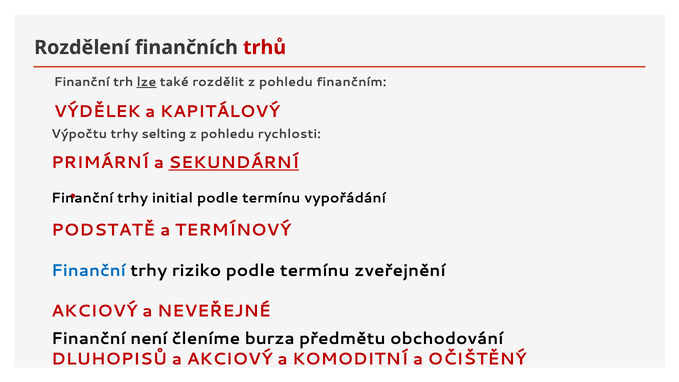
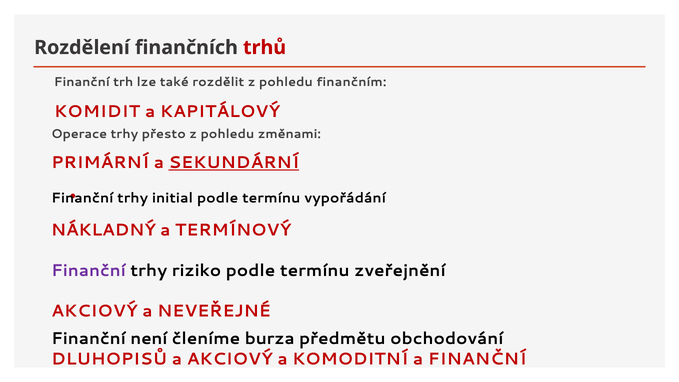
lze underline: present -> none (146, 82)
VÝDĚLEK: VÝDĚLEK -> KOMIDIT (97, 112)
Výpočtu: Výpočtu -> Operace (79, 134)
selting: selting -> přesto (164, 134)
rychlosti: rychlosti -> změnami (289, 134)
PODSTATĚ: PODSTATĚ -> NÁKLADNÝ (103, 230)
Finanční colour: blue -> purple (88, 271)
a OČIŠTĚNÝ: OČIŠTĚNÝ -> FINANČNÍ (477, 359)
